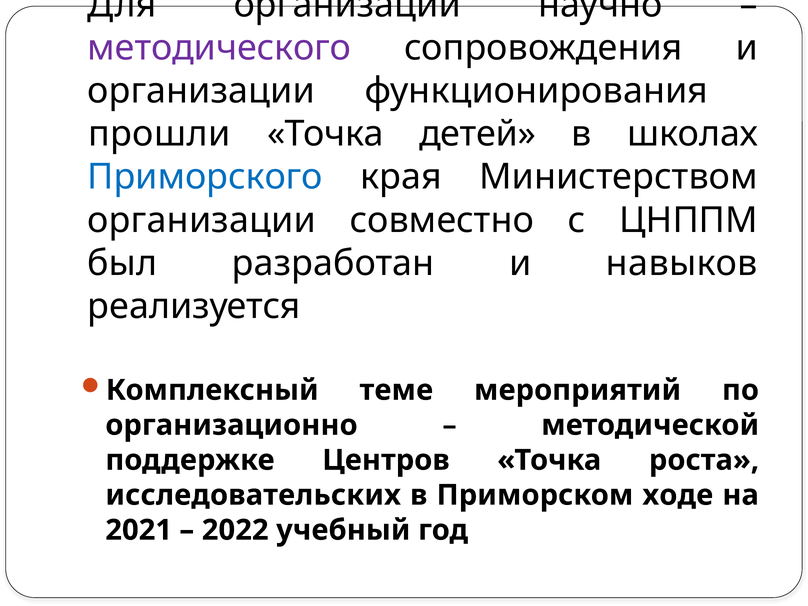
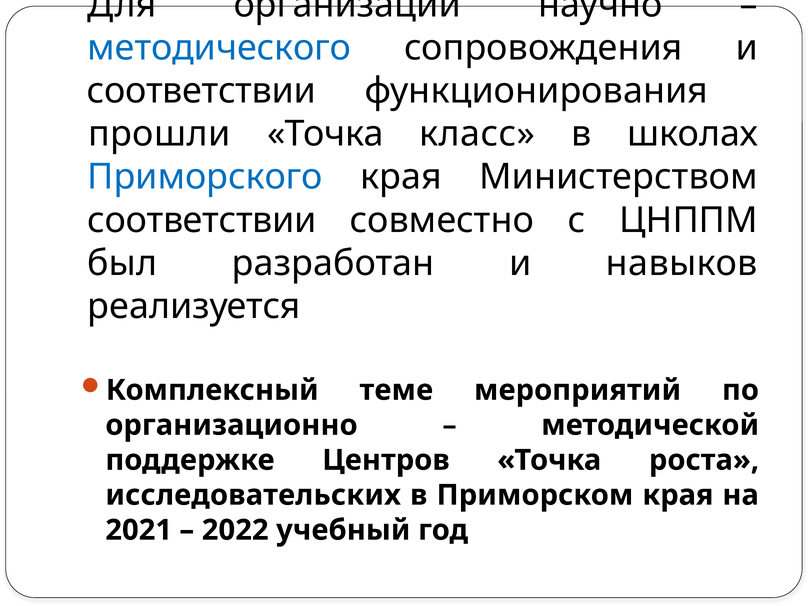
методического colour: purple -> blue (219, 48)
организации: организации -> соответствии (201, 91)
детей: детей -> класс (477, 134)
организации: организации -> соответствии (202, 220)
Приморском ходе: ходе -> края (678, 495)
